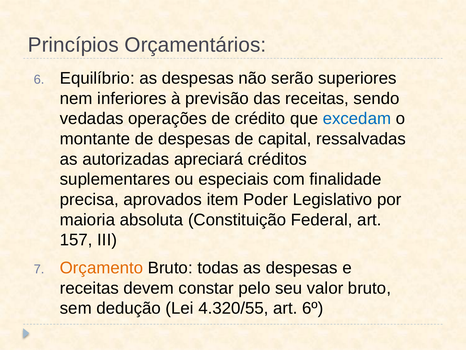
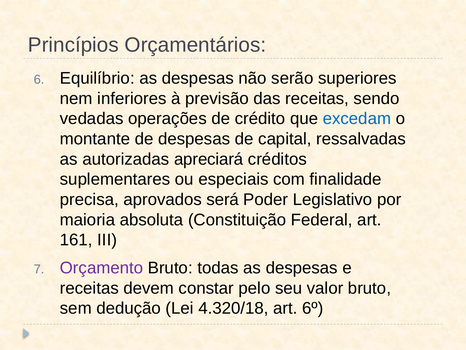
item: item -> será (223, 199)
157: 157 -> 161 (76, 240)
Orçamento colour: orange -> purple (102, 268)
4.320/55: 4.320/55 -> 4.320/18 (233, 308)
